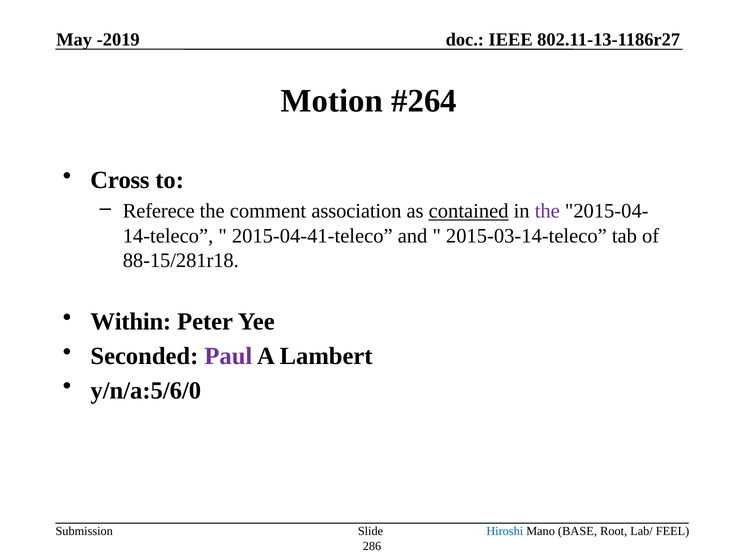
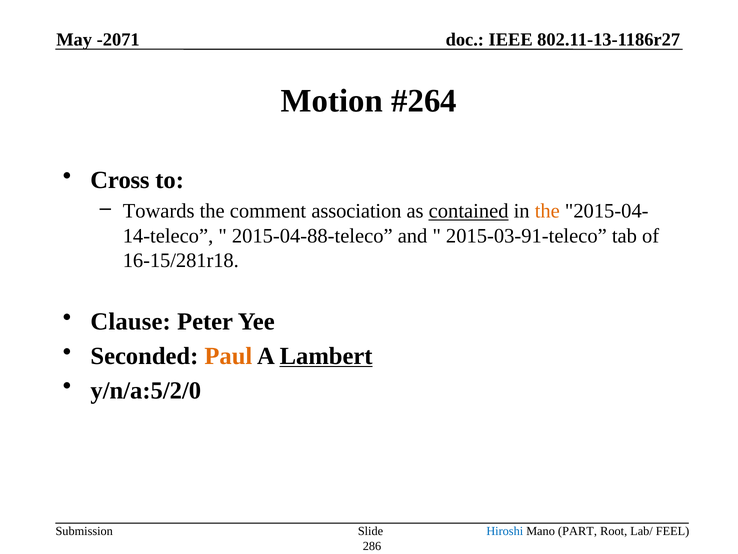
-2019: -2019 -> -2071 (118, 39)
Referece: Referece -> Towards (159, 211)
the colour: purple -> orange (547, 211)
2015-04-41-teleco: 2015-04-41-teleco -> 2015-04-88-teleco (312, 236)
2015-03-14-teleco: 2015-03-14-teleco -> 2015-03-91-teleco (526, 236)
88-15/281r18: 88-15/281r18 -> 16-15/281r18 (181, 260)
Within: Within -> Clause (131, 321)
Paul colour: purple -> orange (228, 356)
Lambert underline: none -> present (326, 356)
y/n/a:5/6/0: y/n/a:5/6/0 -> y/n/a:5/2/0 (146, 390)
BASE: BASE -> PART (577, 531)
